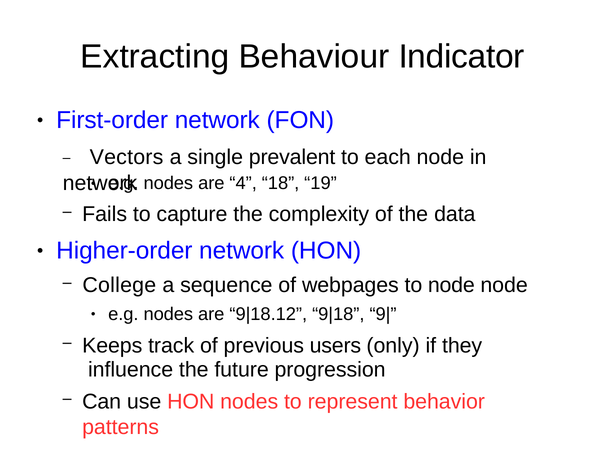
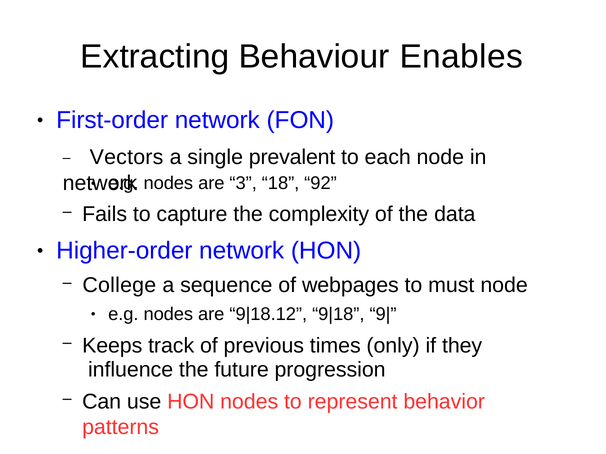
Indicator: Indicator -> Enables (461, 57)
4: 4 -> 3 (243, 183)
19: 19 -> 92 (321, 183)
to node: node -> must (451, 285)
users: users -> times (335, 346)
